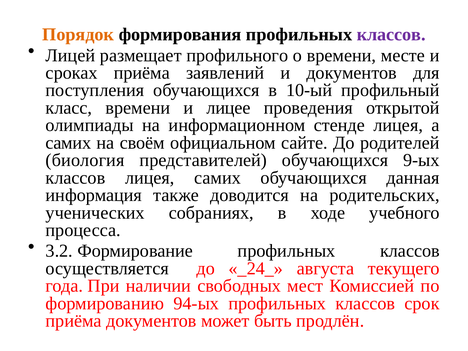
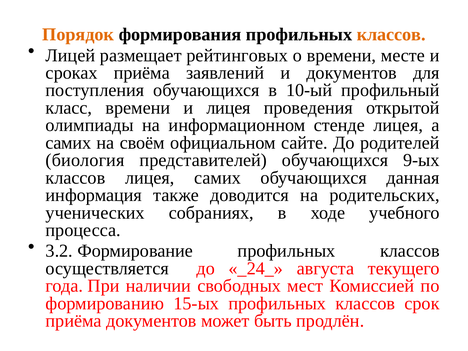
классов colour: purple -> orange (391, 35)
профильного: профильного -> рейтинговых (237, 55)
и лицее: лицее -> лицея (229, 108)
94-ых: 94-ых -> 15-ых (196, 303)
